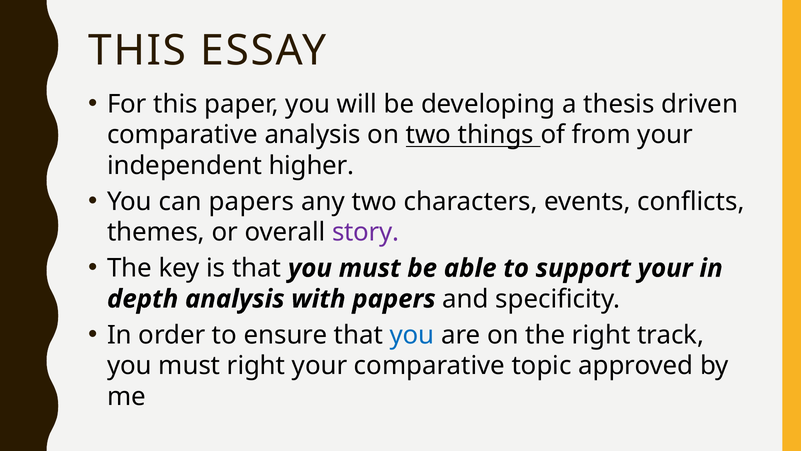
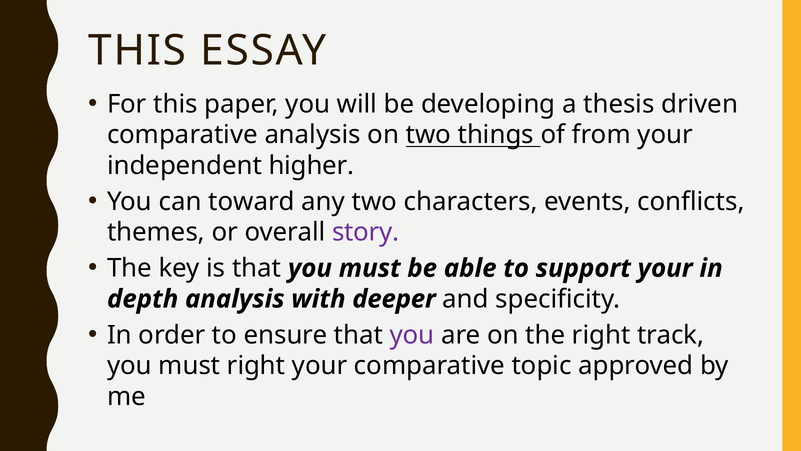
can papers: papers -> toward (251, 201)
with papers: papers -> deeper (394, 299)
you colour: blue -> purple (412, 335)
